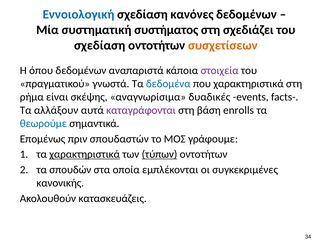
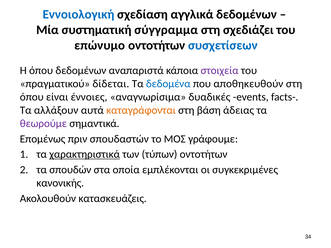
κανόνες: κανόνες -> αγγλικά (192, 14)
συστήματος: συστήματος -> σύγγραμμα (166, 30)
σχεδίαση: σχεδίαση -> επώνυμο (100, 45)
συσχετίσεων colour: orange -> blue (223, 45)
γνωστά: γνωστά -> δίδεται (111, 84)
που χαρακτηριστικά: χαρακτηριστικά -> αποθηκευθούν (248, 84)
ρήμα: ρήμα -> όπου (32, 97)
σκέψης: σκέψης -> έννοιες (89, 97)
καταγράφονται colour: purple -> orange (141, 110)
enrolls: enrolls -> άδειας (239, 110)
θεωρούμε colour: blue -> purple (43, 124)
τύπων underline: present -> none (159, 154)
